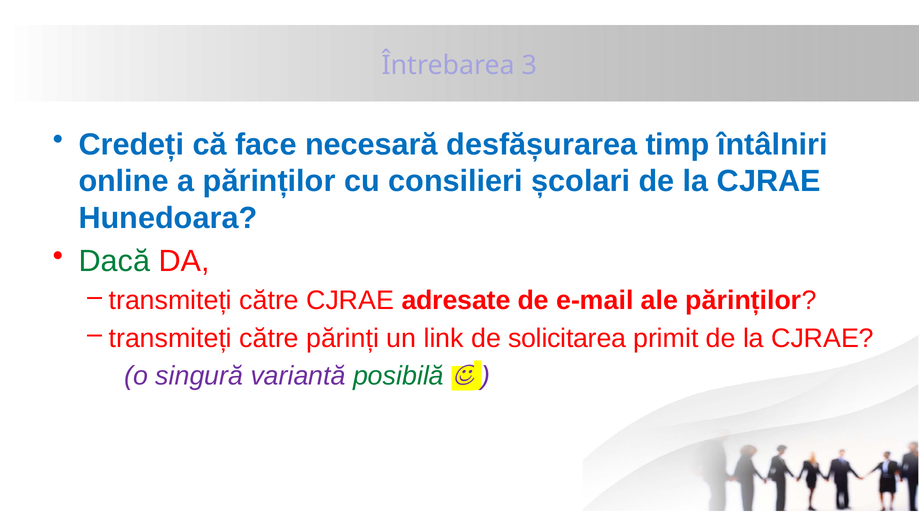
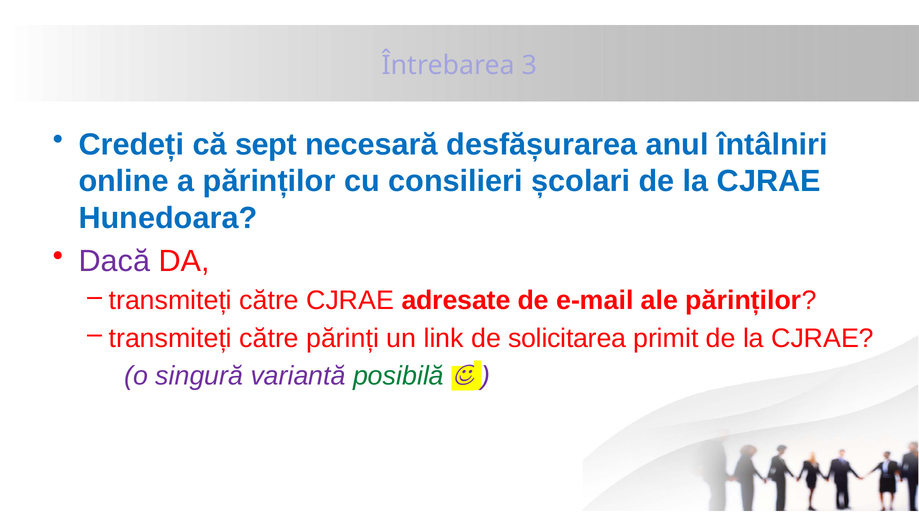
face: face -> sept (266, 145)
timp: timp -> anul (677, 145)
Dacă colour: green -> purple (114, 261)
